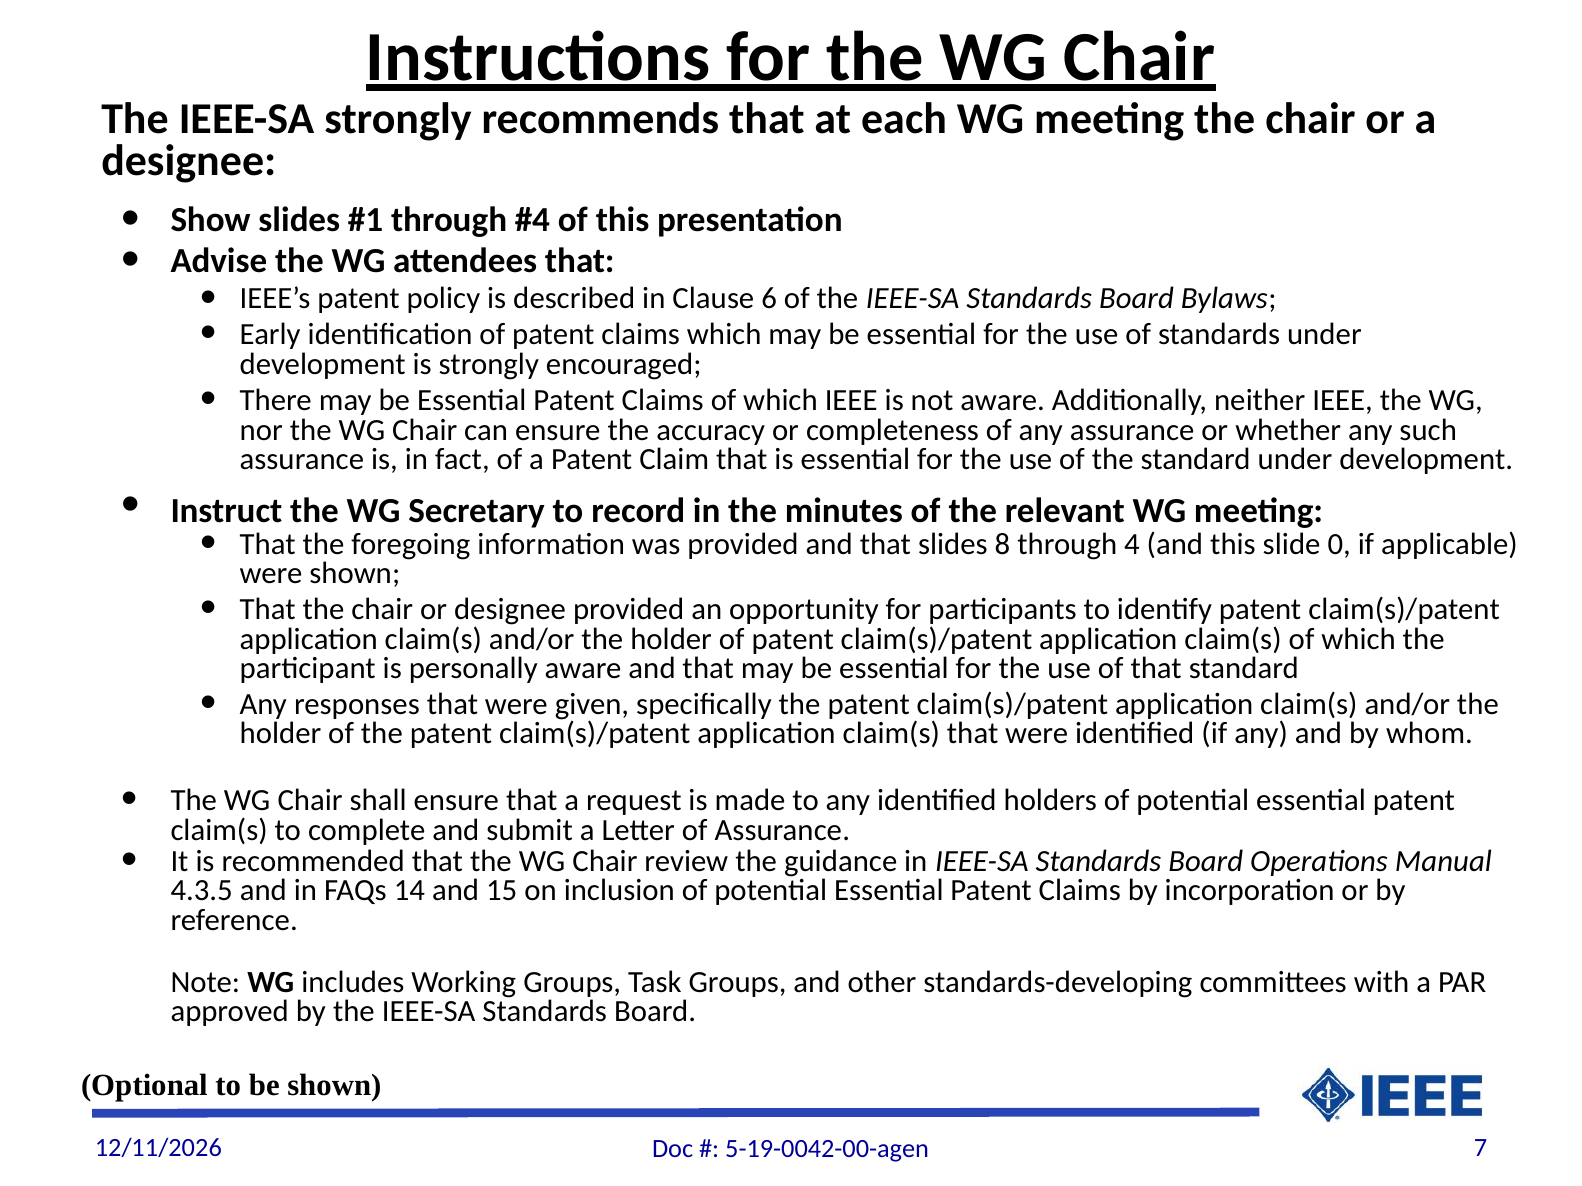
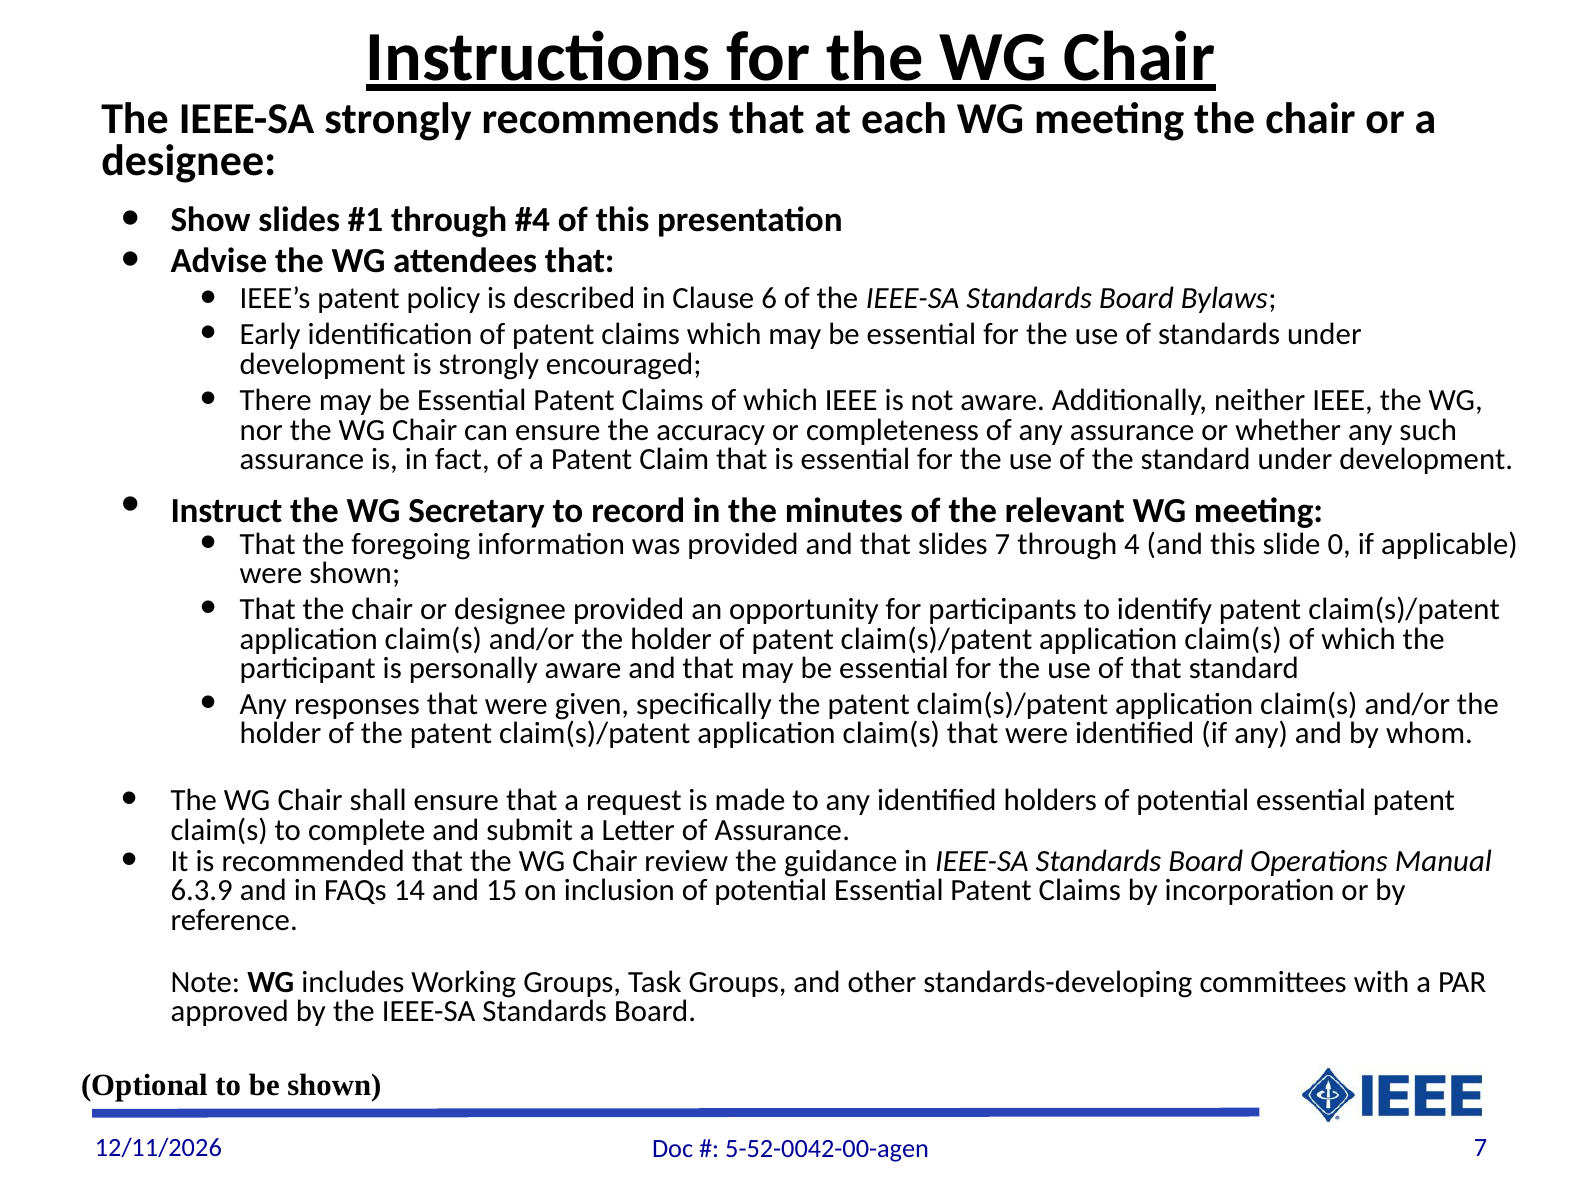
slides 8: 8 -> 7 (1002, 545)
4.3.5: 4.3.5 -> 6.3.9 (202, 891)
5-19-0042-00-agen: 5-19-0042-00-agen -> 5-52-0042-00-agen (827, 1149)
